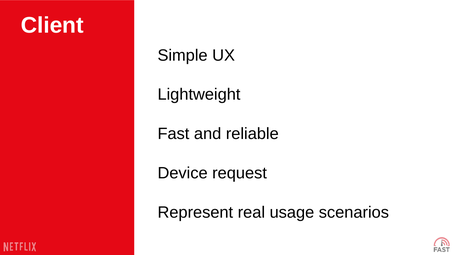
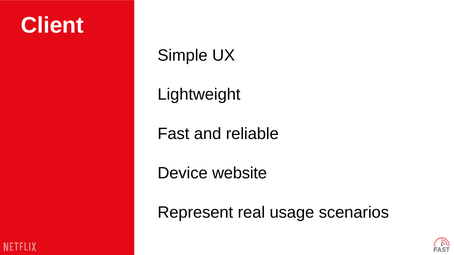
request: request -> website (240, 173)
